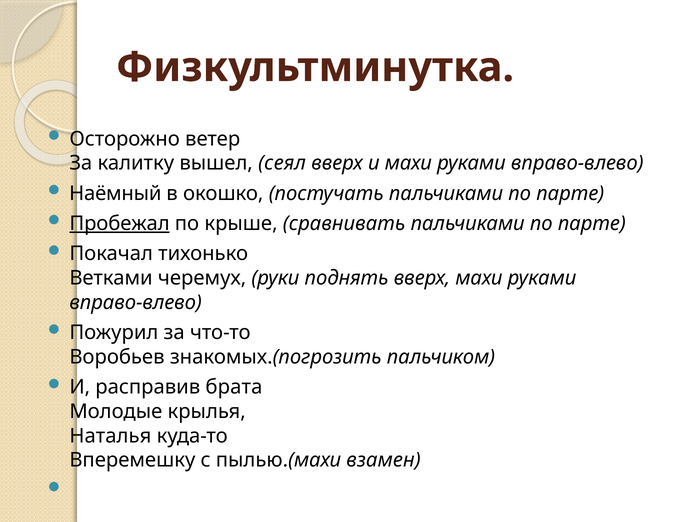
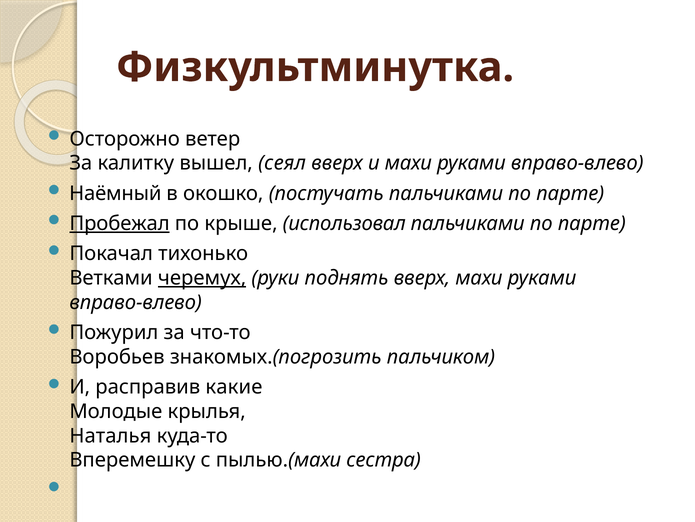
сравнивать: сравнивать -> использовал (344, 223)
черемух underline: none -> present (202, 278)
брата: брата -> какие (234, 387)
взамен: взамен -> сестра (384, 460)
